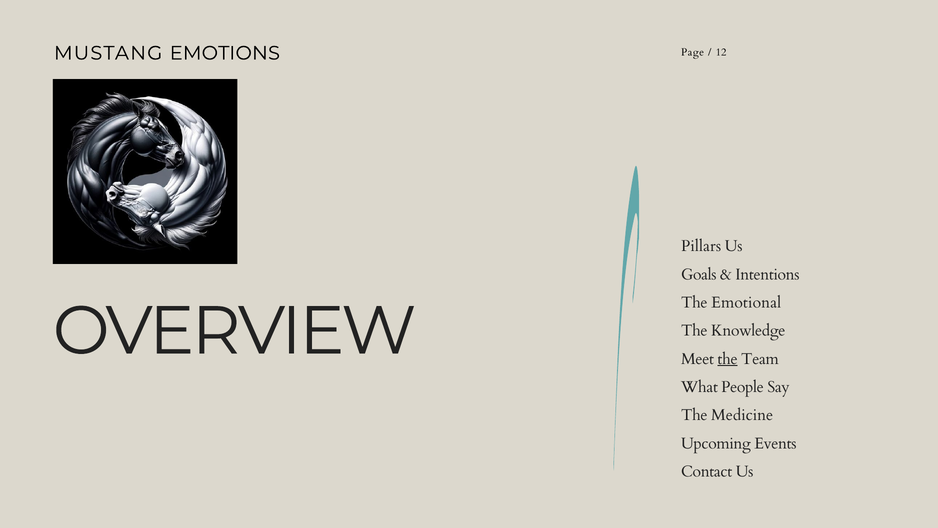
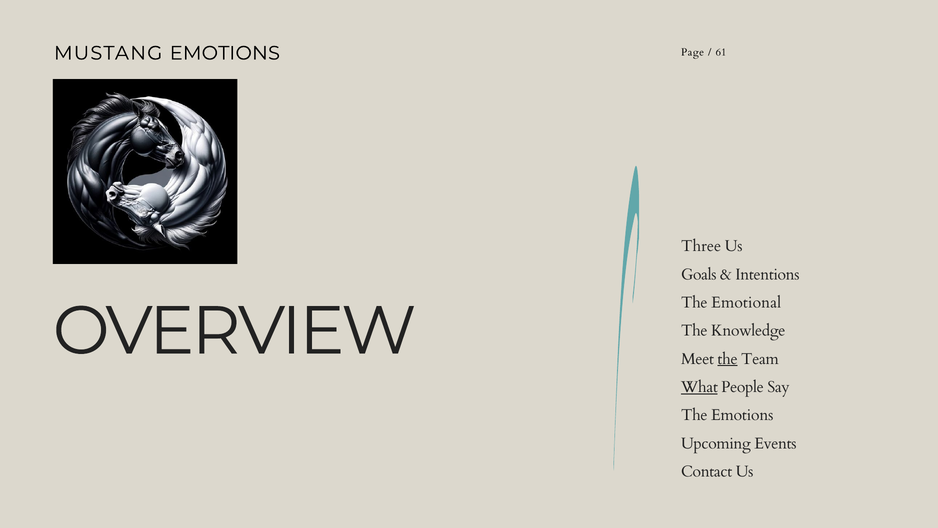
12: 12 -> 61 (721, 52)
Pillars: Pillars -> Three (701, 246)
What underline: none -> present (699, 387)
The Medicine: Medicine -> Emotions (742, 415)
